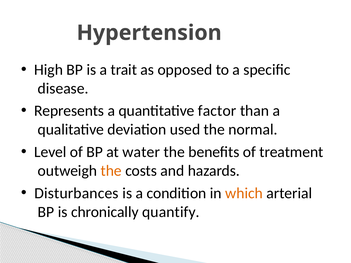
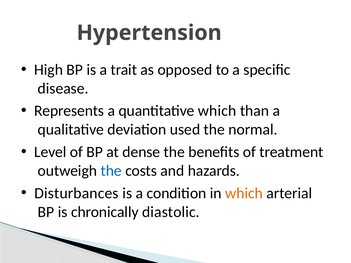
quantitative factor: factor -> which (217, 111)
water: water -> dense (141, 152)
the colour: orange -> blue (111, 171)
quantify: quantify -> diastolic (171, 212)
